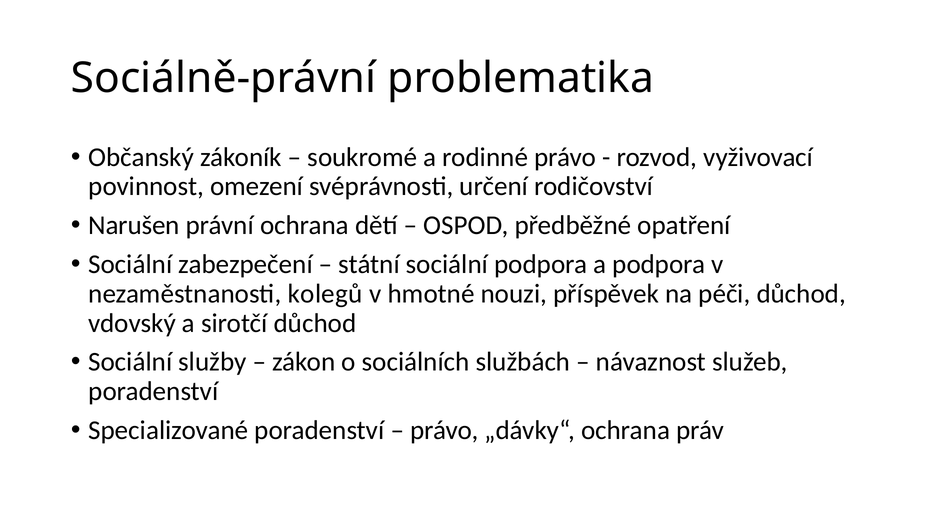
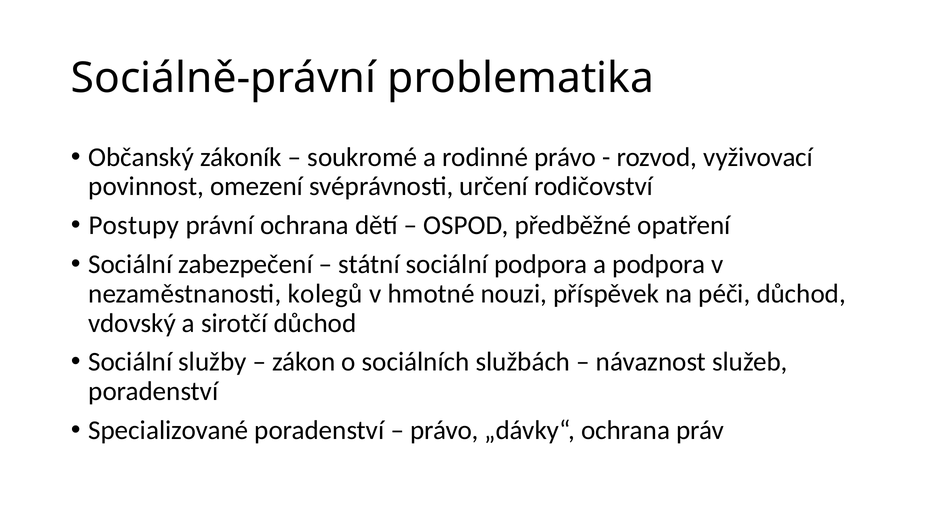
Narušen: Narušen -> Postupy (134, 226)
